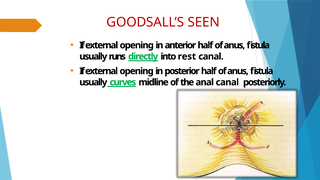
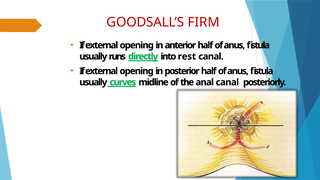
SEEN: SEEN -> FIRM (204, 22)
